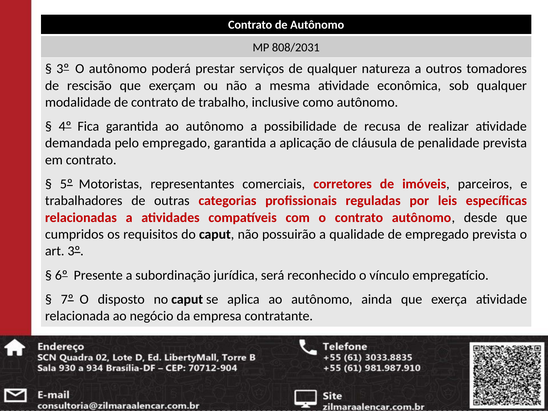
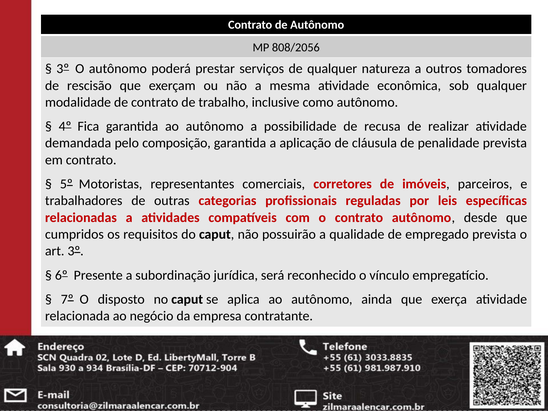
808/2031: 808/2031 -> 808/2056 (296, 47)
pelo empregado: empregado -> composição (177, 143)
